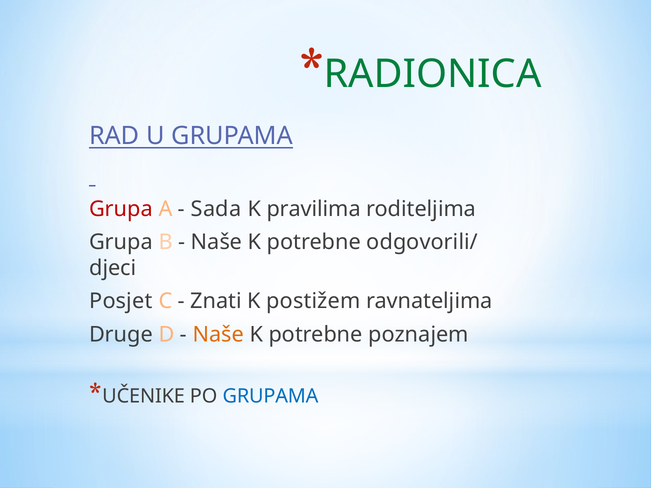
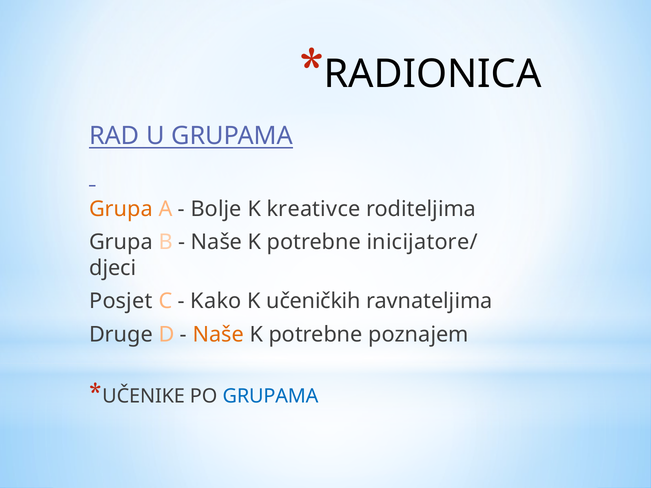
RADIONICA colour: green -> black (433, 74)
Grupa colour: red -> orange (121, 209)
Sada: Sada -> Bolje (216, 209)
pravilima: pravilima -> kreativce (313, 209)
odgovorili/: odgovorili/ -> inicijatore/ (422, 242)
Znati: Znati -> Kako (216, 301)
postižem: postižem -> učeničkih (314, 301)
